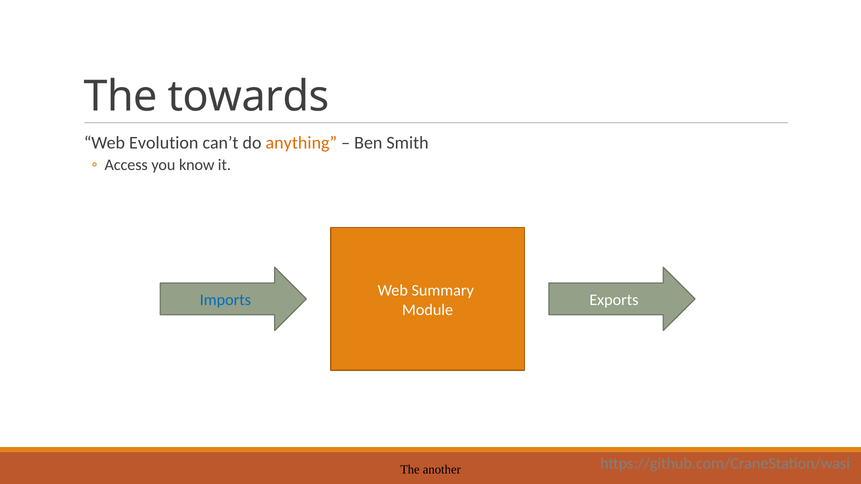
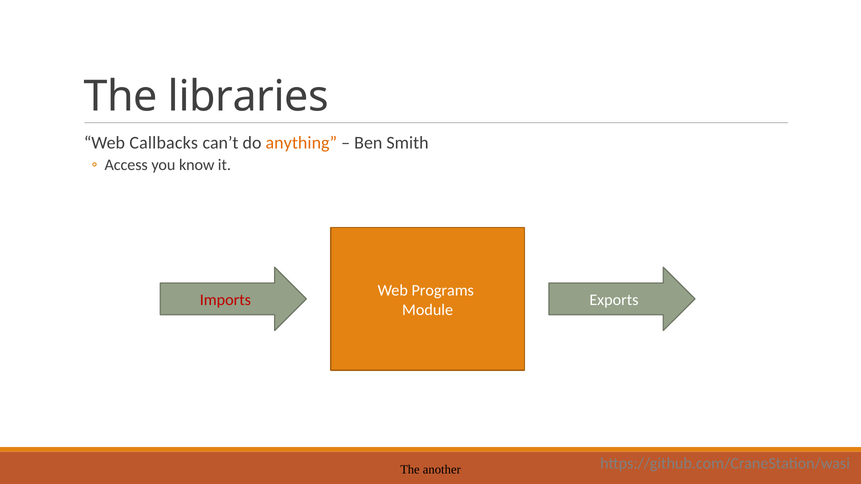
towards: towards -> libraries (248, 96)
Evolution: Evolution -> Callbacks (164, 143)
Summary: Summary -> Programs (443, 291)
Imports colour: blue -> red (225, 300)
